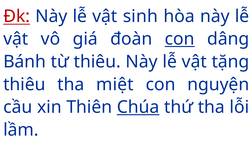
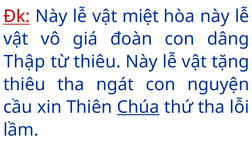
sinh: sinh -> miệt (141, 16)
con underline: present -> none (180, 39)
Bánh: Bánh -> Thập (24, 62)
miệt: miệt -> ngát (115, 84)
